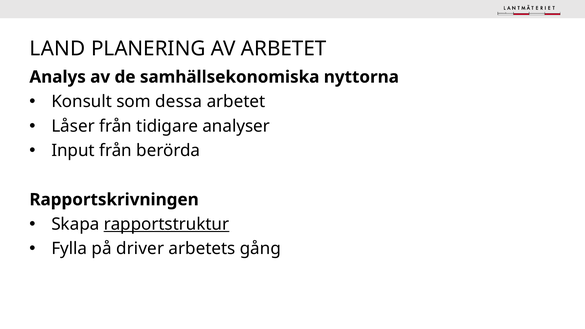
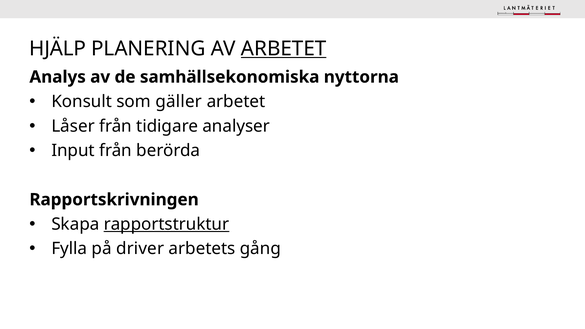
LAND: LAND -> HJÄLP (58, 49)
ARBETET underline: none -> present (284, 49)
dessa: dessa -> gäller (179, 102)
